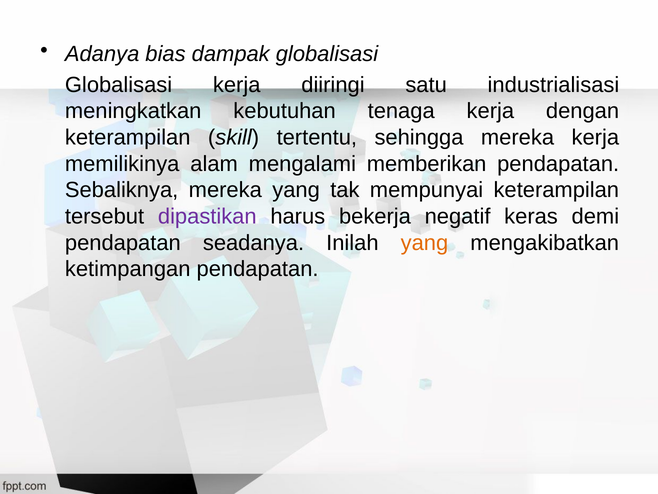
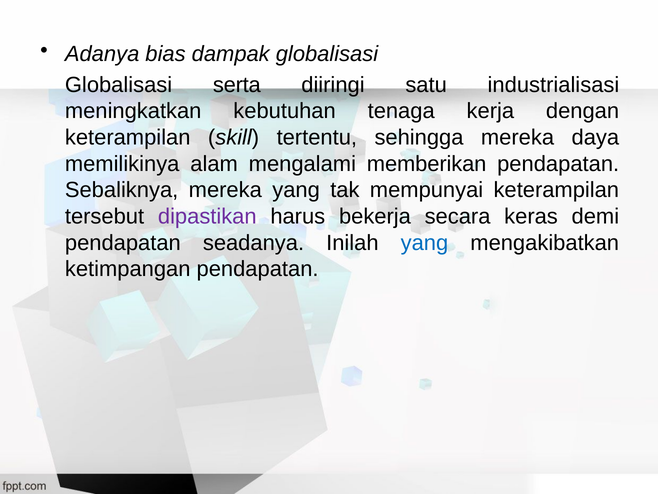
Globalisasi kerja: kerja -> serta (237, 85)
mereka kerja: kerja -> daya (595, 137)
negatif: negatif -> secara (458, 216)
yang colour: orange -> blue (424, 243)
